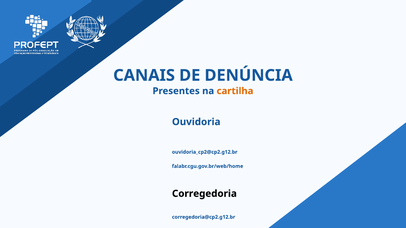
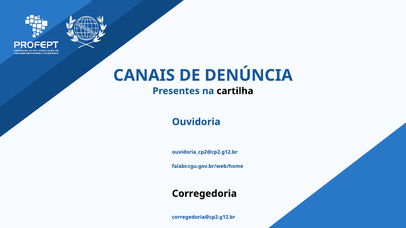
cartilha colour: orange -> black (235, 91)
